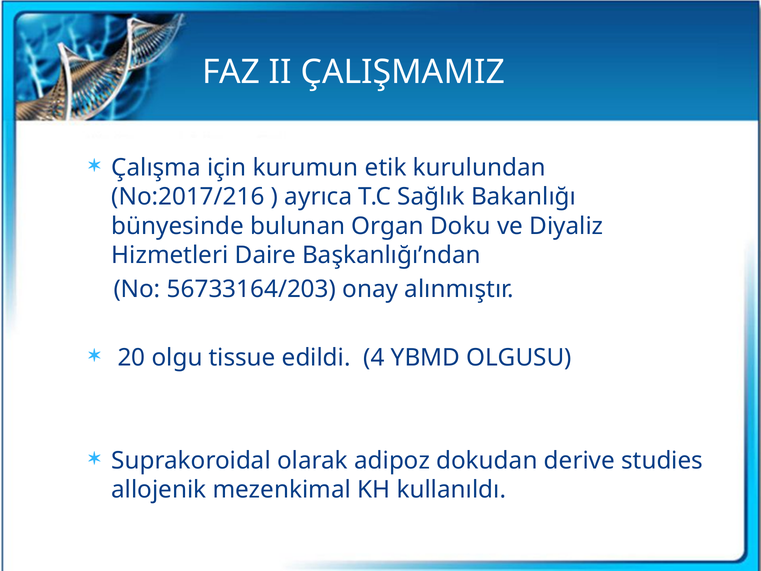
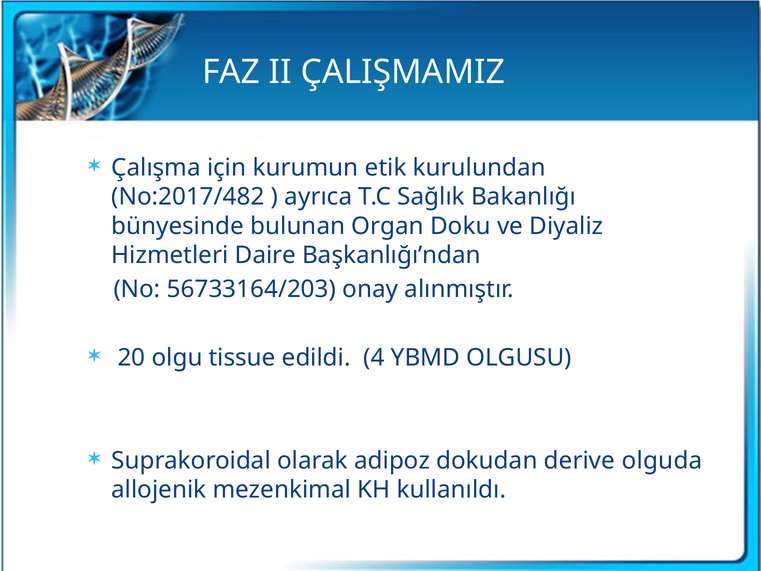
No:2017/216: No:2017/216 -> No:2017/482 (188, 197)
studies: studies -> olguda (662, 460)
